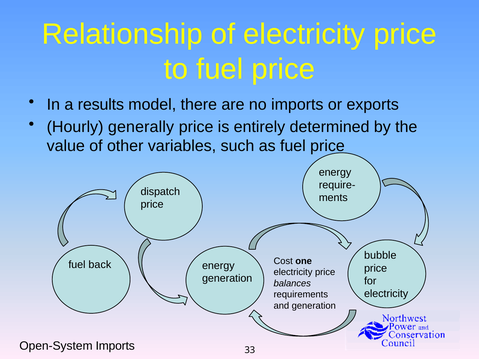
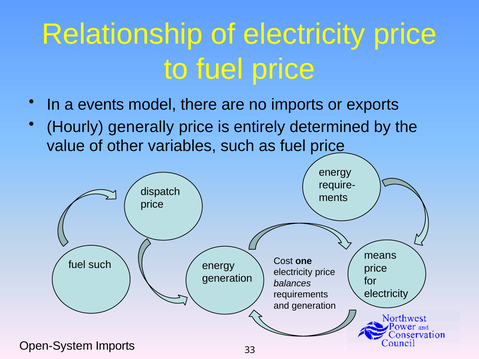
results: results -> events (101, 105)
bubble: bubble -> means (380, 256)
fuel back: back -> such (100, 265)
